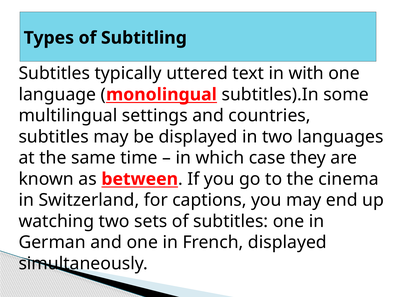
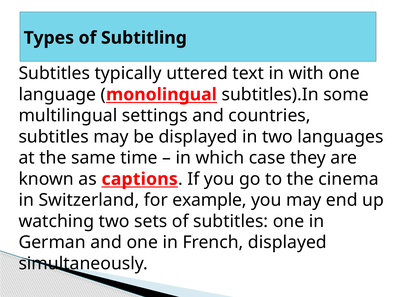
between: between -> captions (140, 179)
captions: captions -> example (209, 200)
